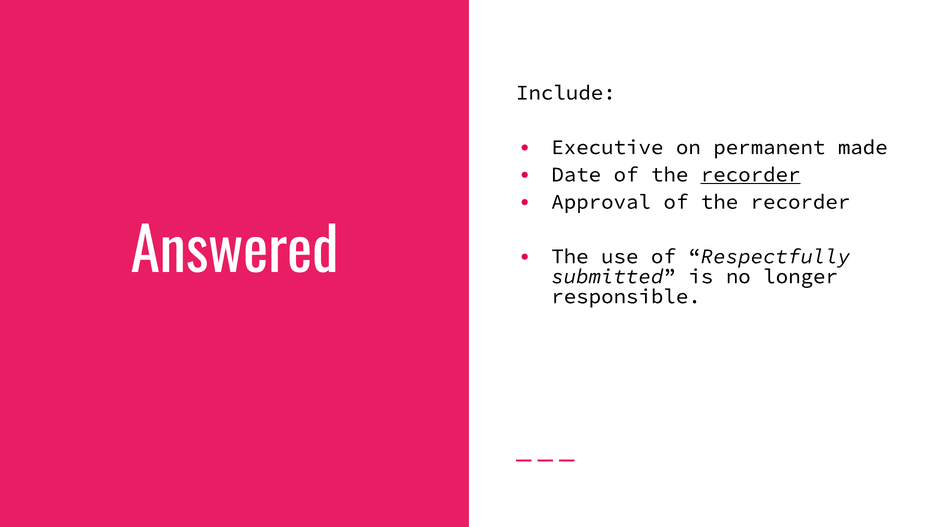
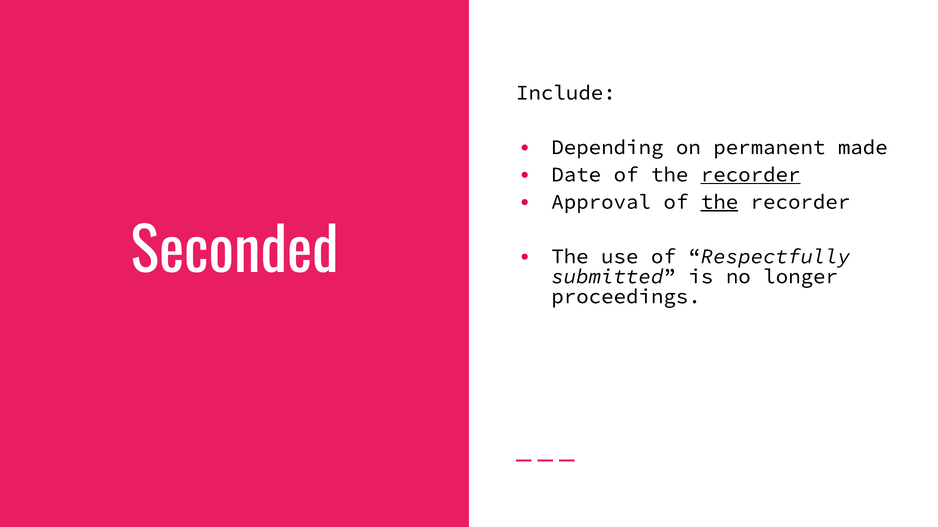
Executive: Executive -> Depending (607, 147)
the underline: none -> present (719, 202)
Answered: Answered -> Seconded (235, 253)
responsible: responsible -> proceedings (626, 297)
